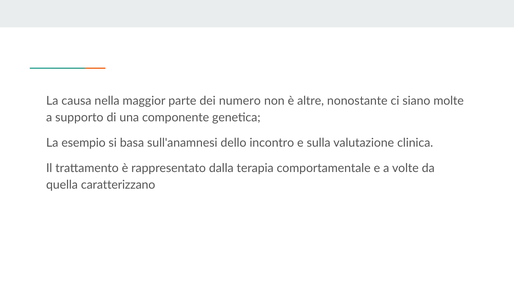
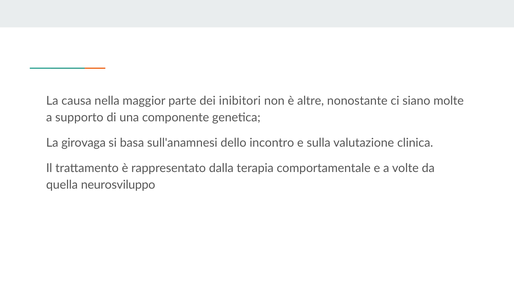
numero: numero -> inibitori (240, 101)
esempio: esempio -> girovaga (84, 143)
caratterizzano: caratterizzano -> neurosviluppo (118, 185)
